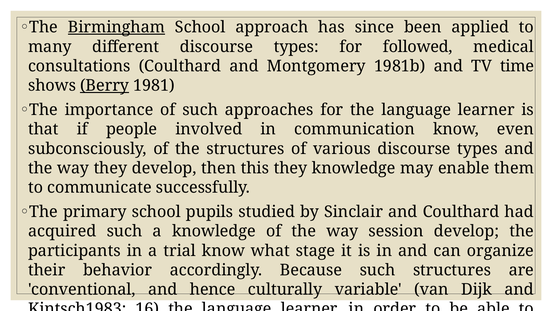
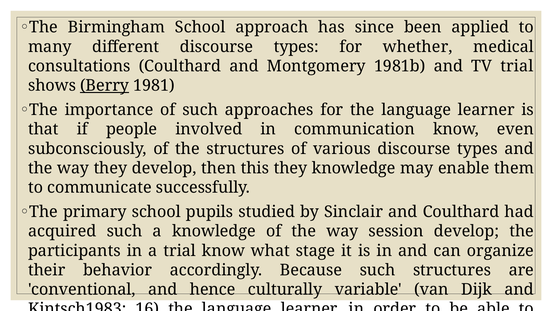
Birmingham underline: present -> none (116, 27)
followed: followed -> whether (418, 47)
TV time: time -> trial (517, 66)
